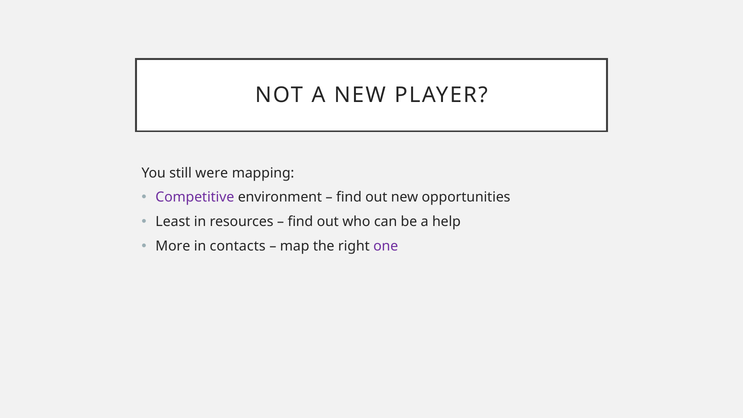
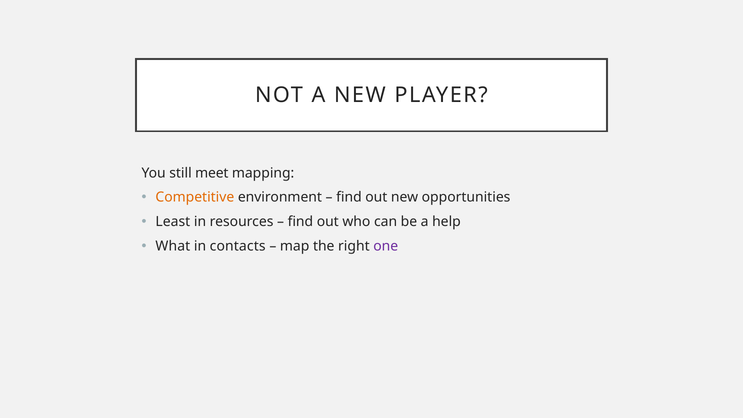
were: were -> meet (212, 173)
Competitive colour: purple -> orange (195, 197)
More: More -> What (173, 246)
